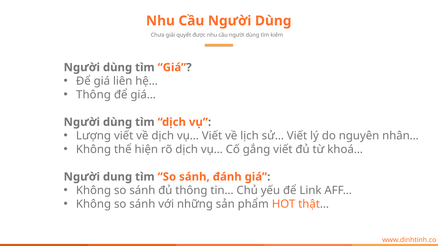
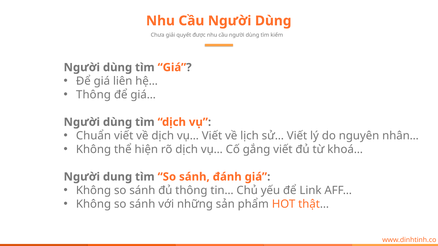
Lượng: Lượng -> Chuẩn (93, 136)
